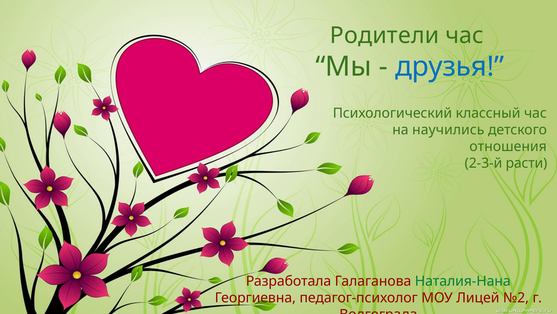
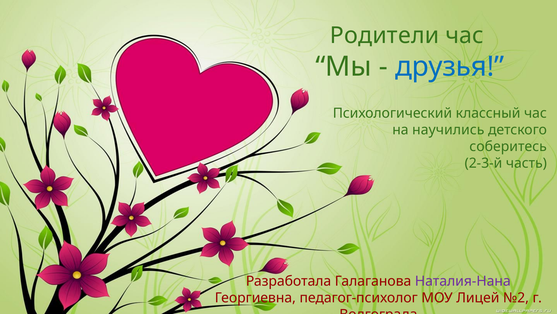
отношения: отношения -> соберитесь (508, 146)
расти: расти -> часть (526, 163)
Наталия-Нана colour: green -> purple (463, 281)
